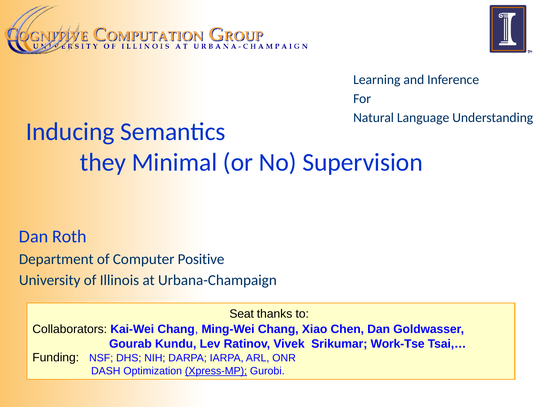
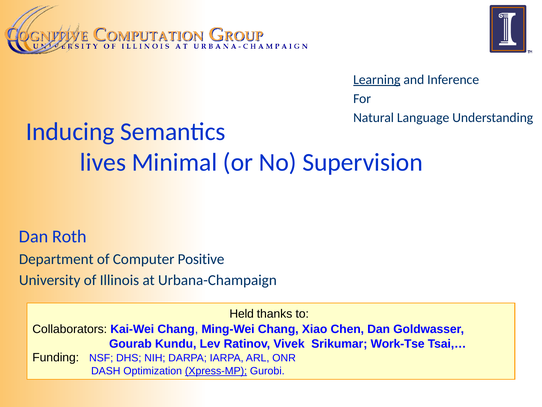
Learning underline: none -> present (377, 80)
they: they -> lives (103, 162)
Seat: Seat -> Held (242, 313)
